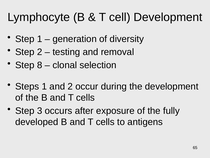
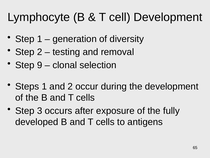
8: 8 -> 9 (40, 65)
